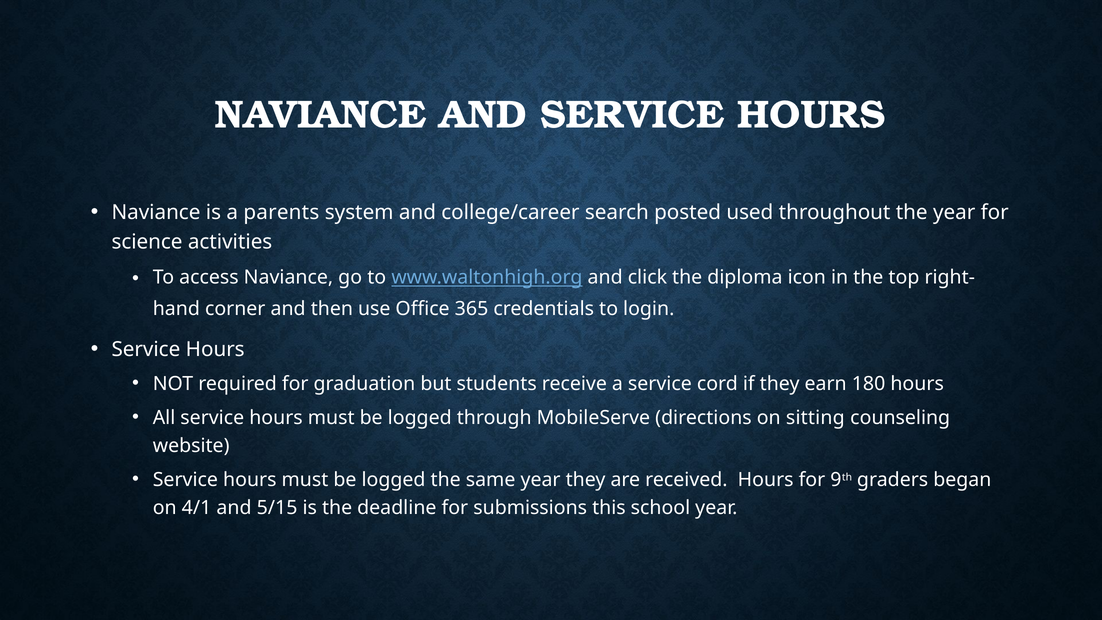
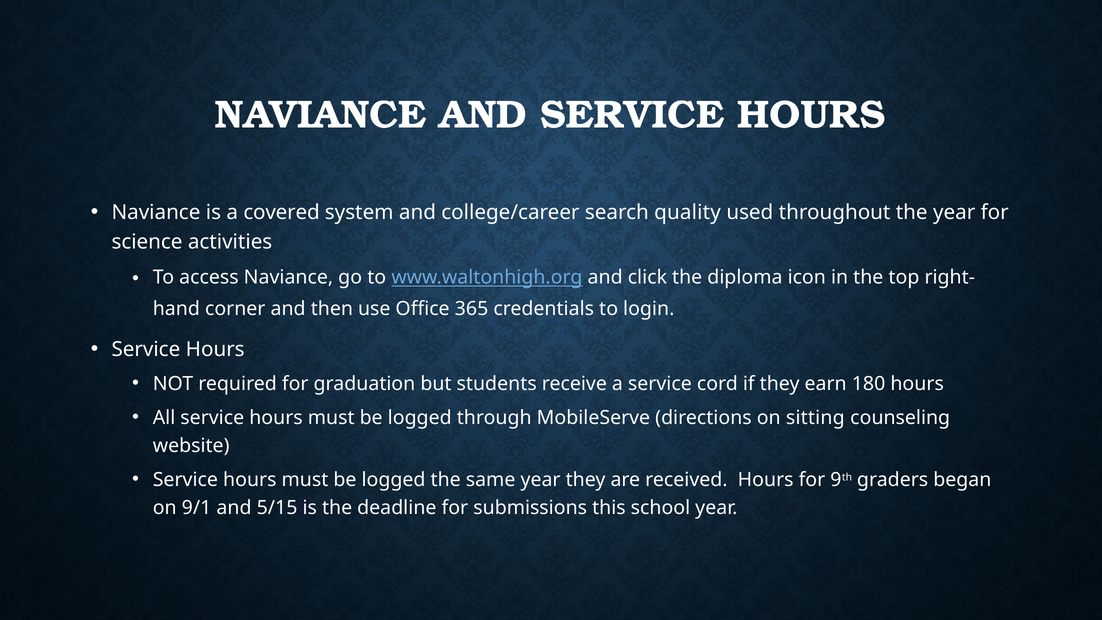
parents: parents -> covered (282, 212)
posted: posted -> quality (687, 212)
4/1: 4/1 -> 9/1 (197, 508)
